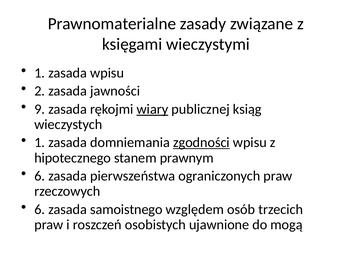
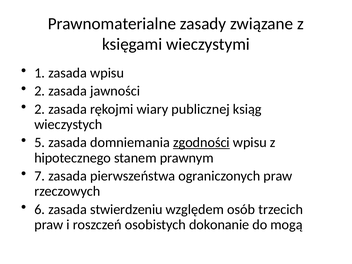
9: 9 -> 2 (40, 109)
wiary underline: present -> none (152, 109)
1: 1 -> 5 (40, 143)
6: 6 -> 7 (40, 176)
samoistnego: samoistnego -> stwierdzeniu (126, 209)
ujawnione: ujawnione -> dokonanie (219, 225)
